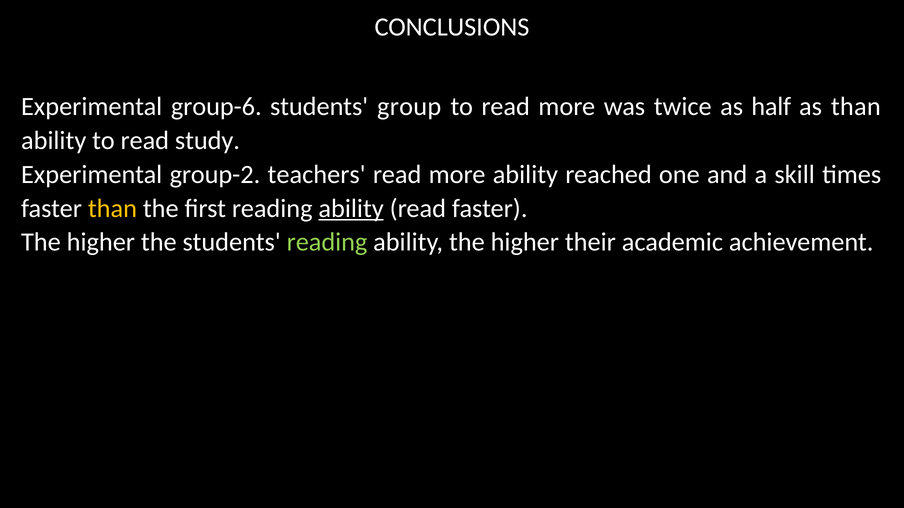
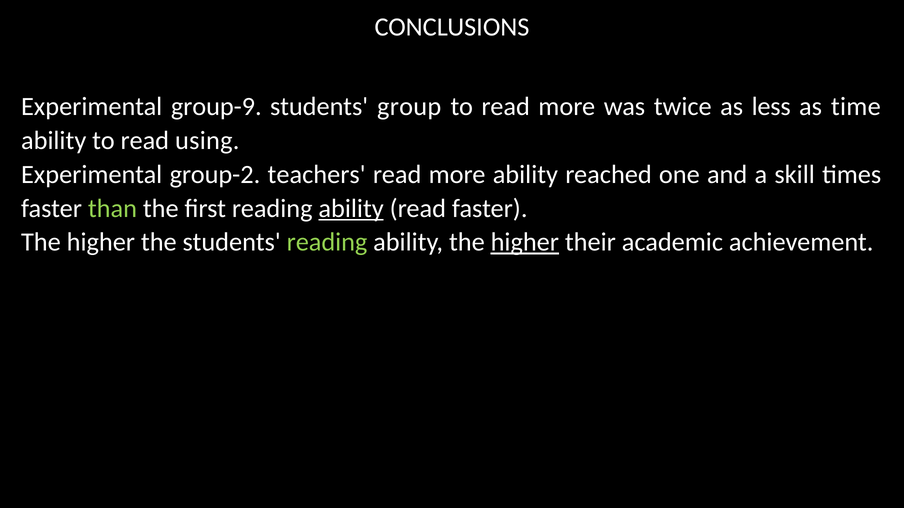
group-6: group-6 -> group-9 (216, 107)
half: half -> less (771, 107)
as than: than -> time (856, 107)
study: study -> using (207, 141)
than colour: yellow -> light green (112, 209)
higher underline: none -> present (525, 242)
